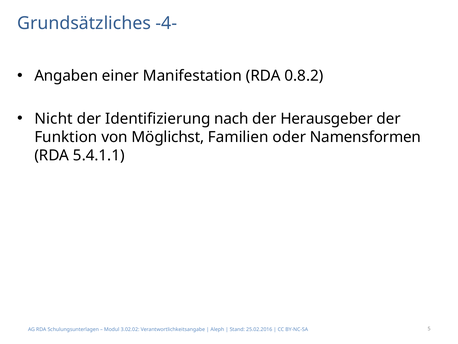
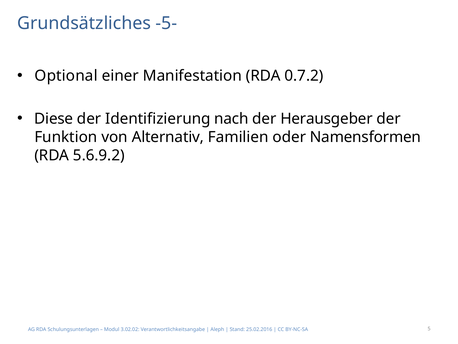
-4-: -4- -> -5- (166, 23)
Angaben: Angaben -> Optional (66, 76)
0.8.2: 0.8.2 -> 0.7.2 (304, 76)
Nicht: Nicht -> Diese (54, 119)
Möglichst: Möglichst -> Alternativ (168, 137)
5.4.1.1: 5.4.1.1 -> 5.6.9.2 (99, 155)
